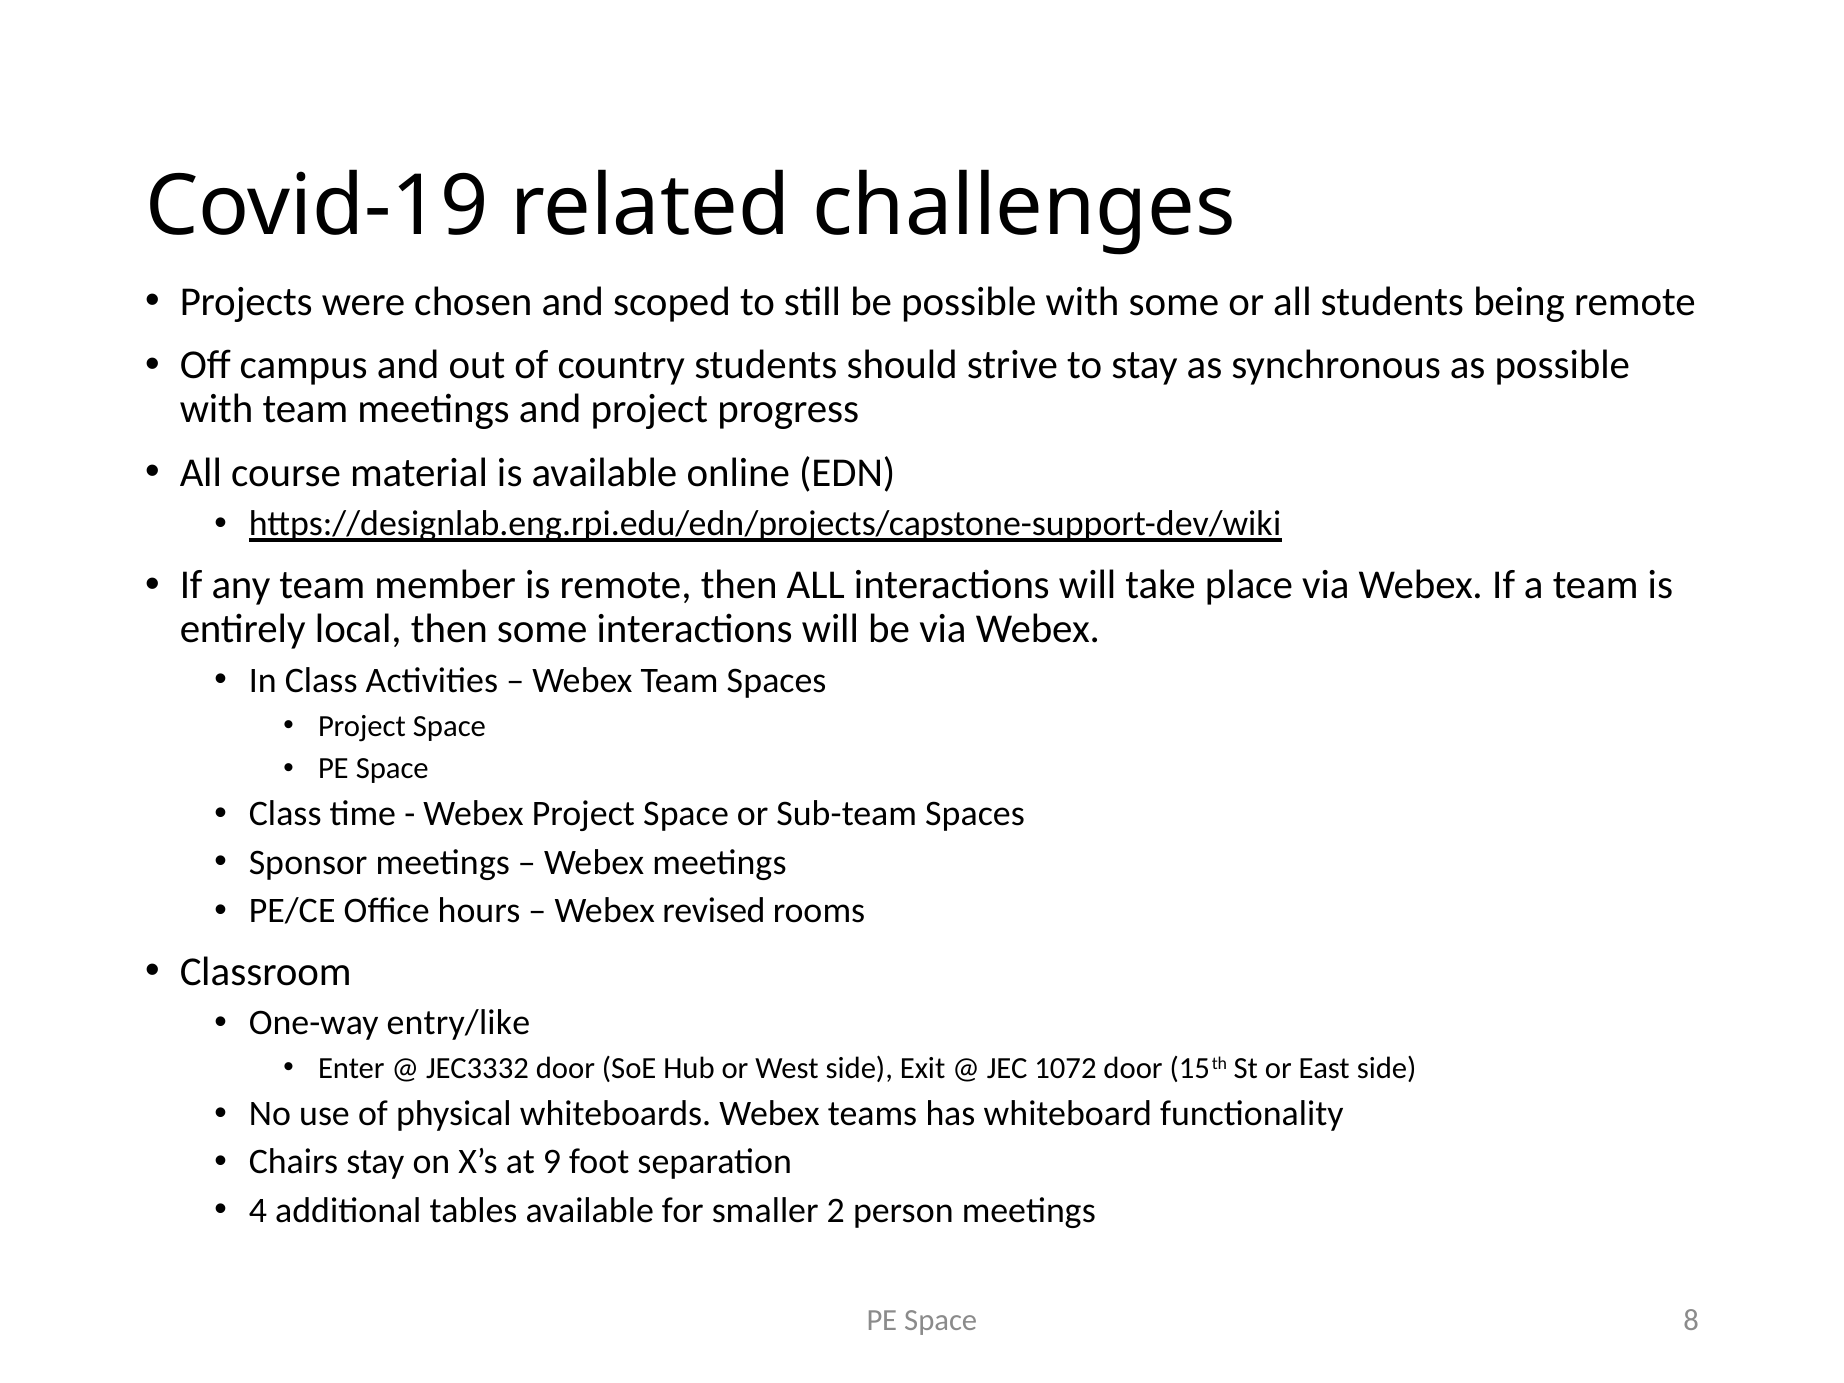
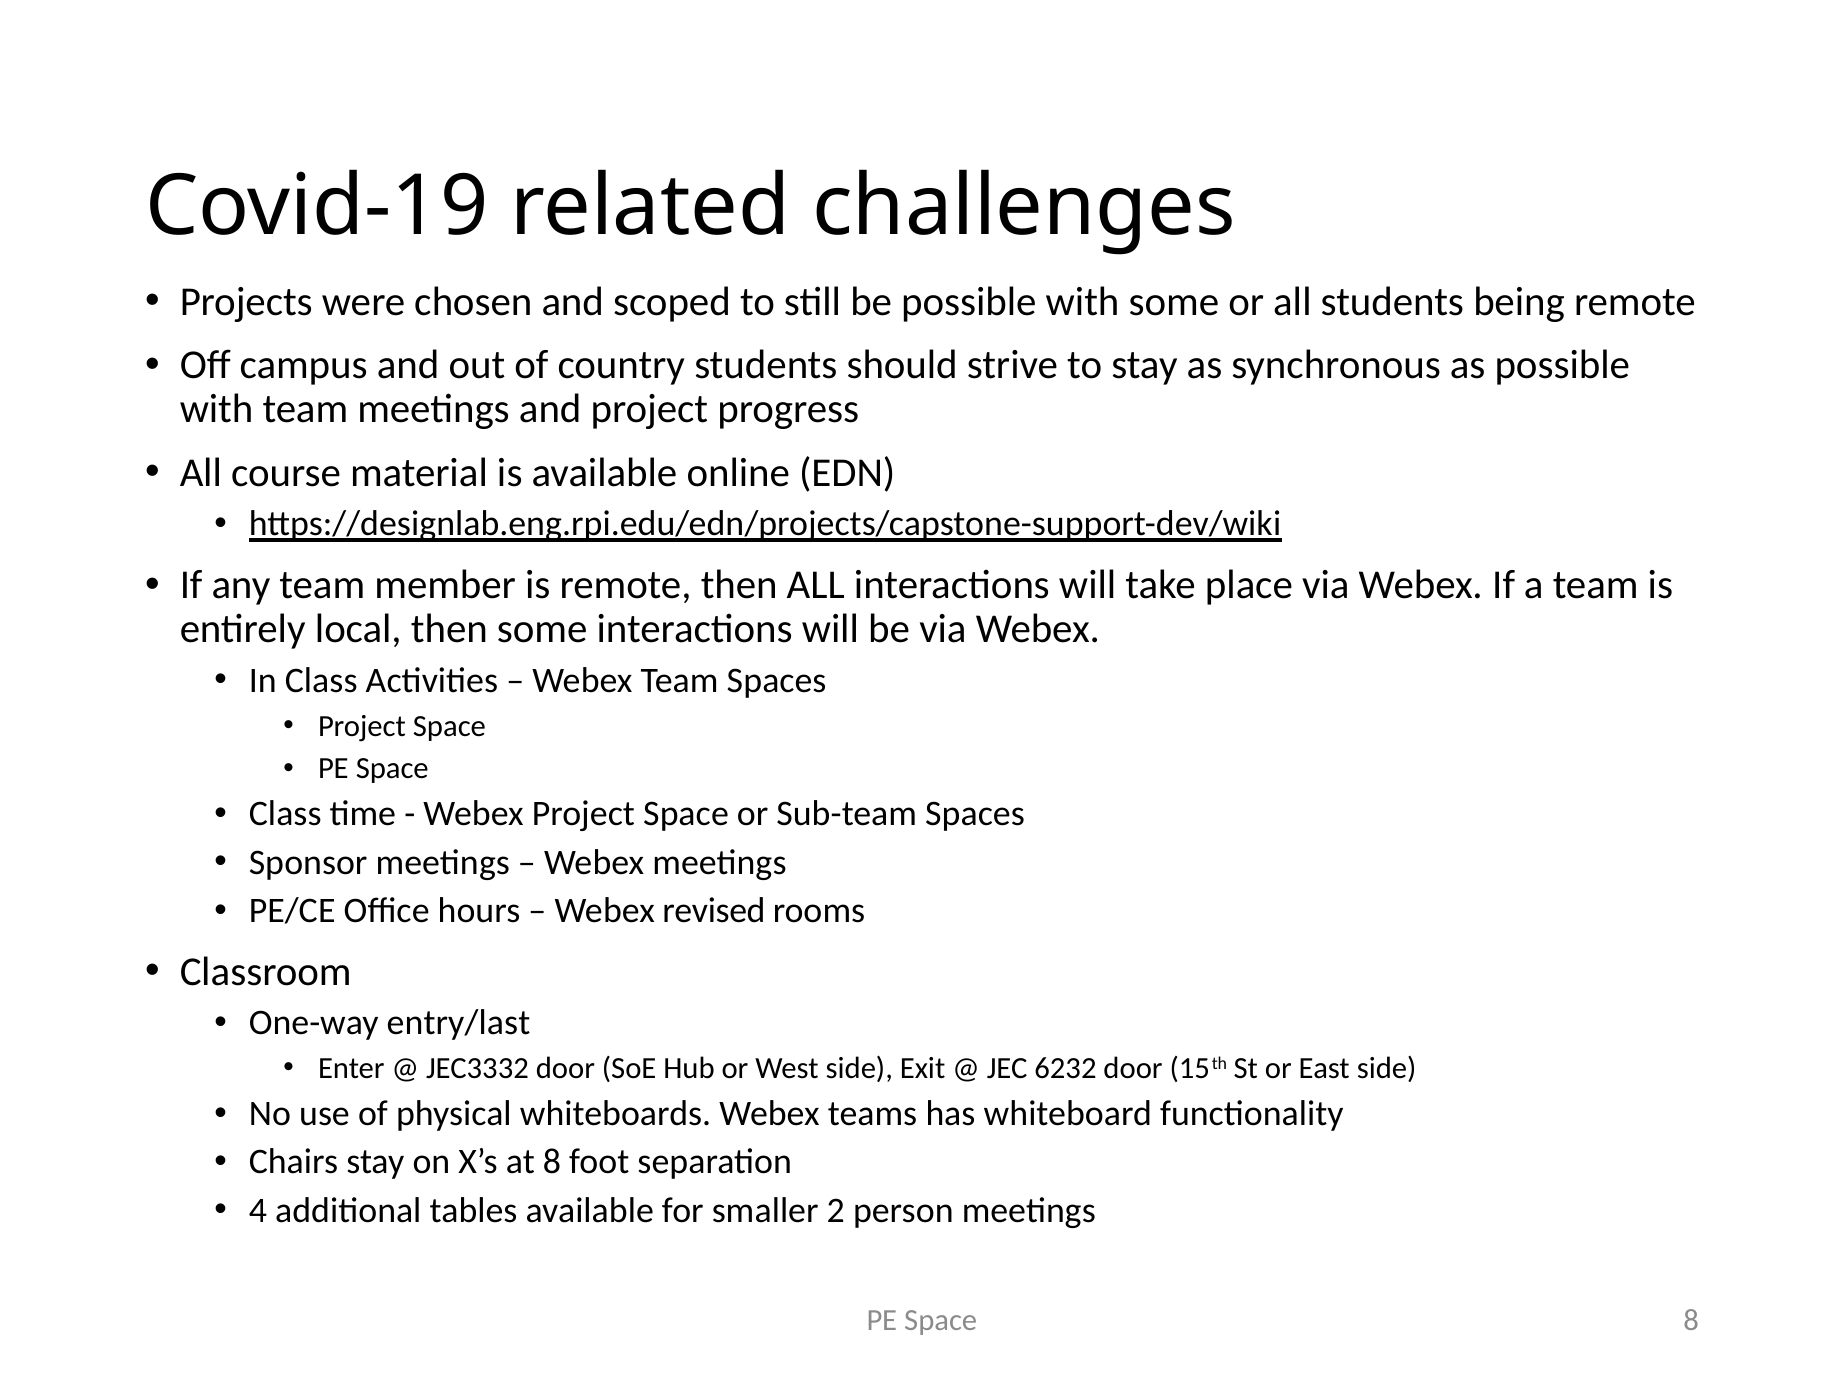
entry/like: entry/like -> entry/last (458, 1023)
1072: 1072 -> 6232 (1065, 1068)
at 9: 9 -> 8 (552, 1162)
